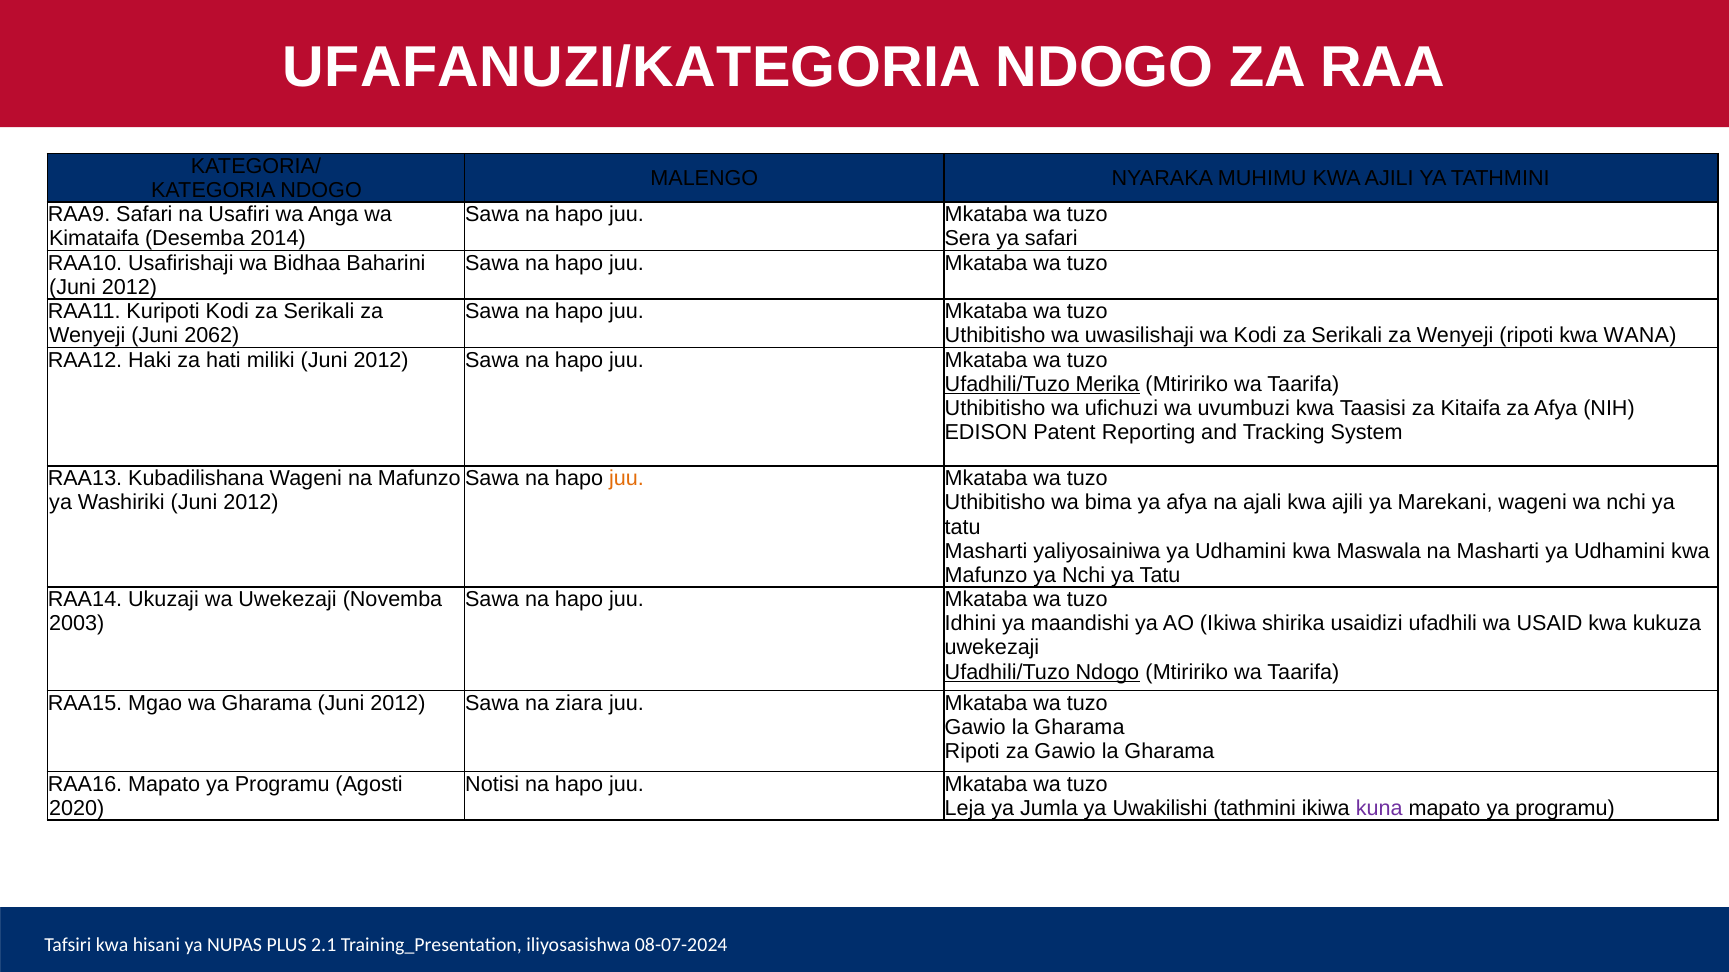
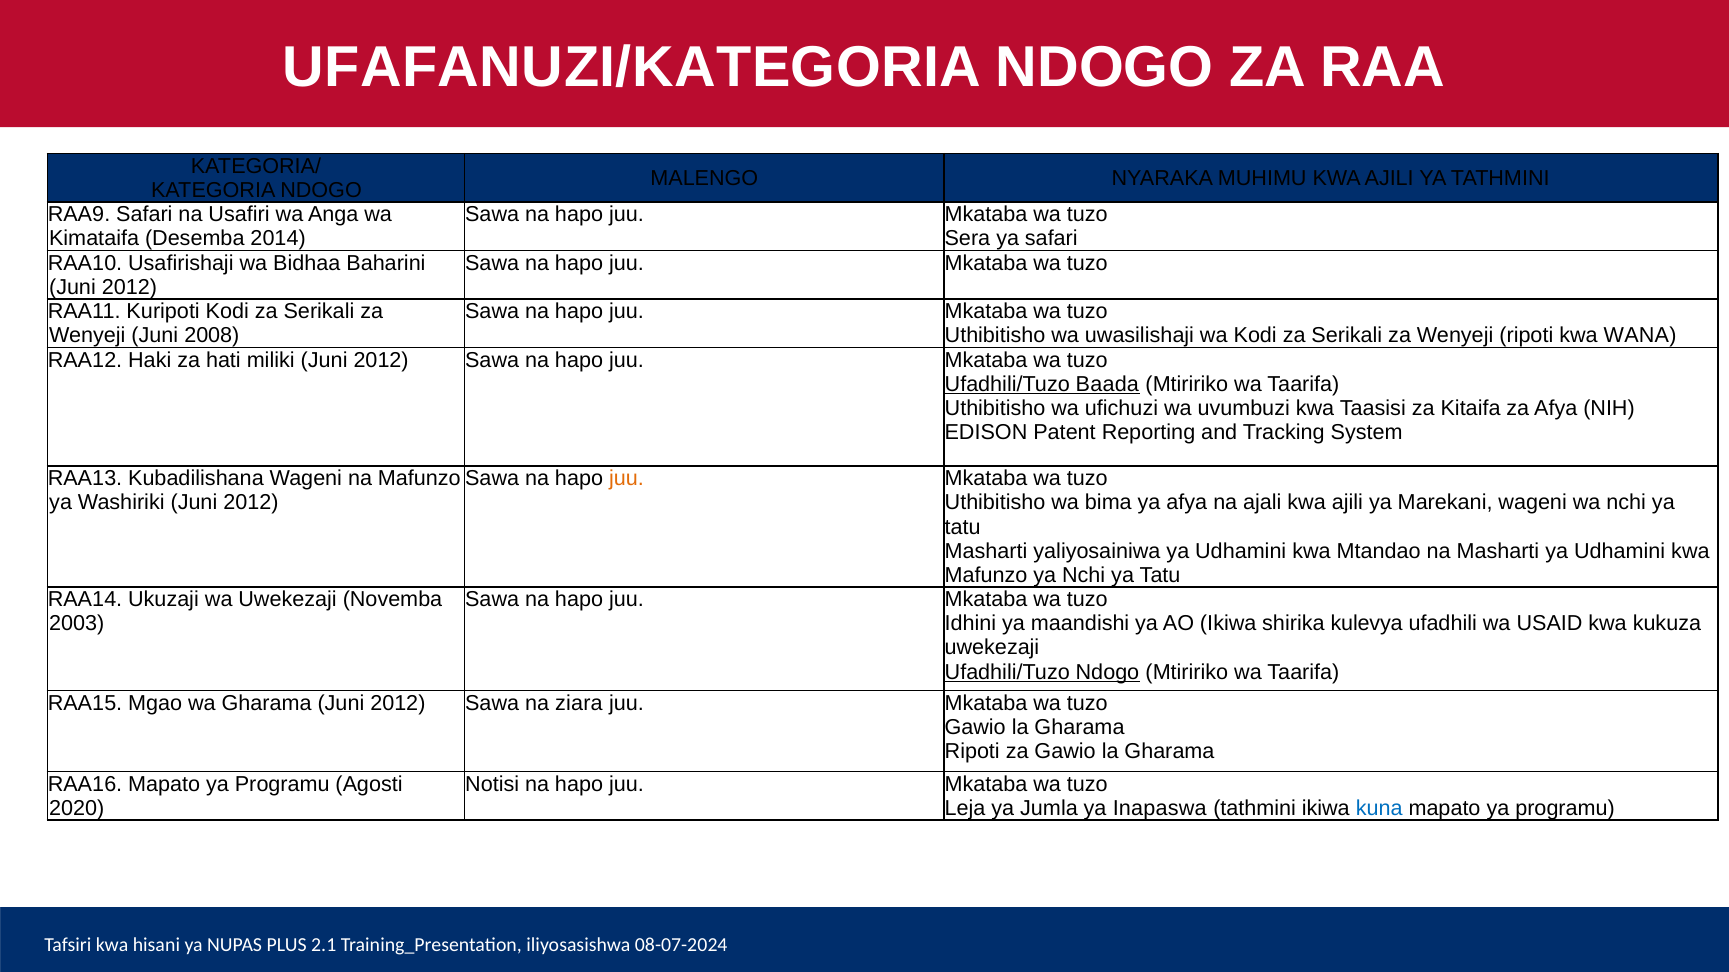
2062: 2062 -> 2008 (212, 336)
Merika: Merika -> Baada (1107, 384)
Maswala: Maswala -> Mtandao (1379, 551)
usaidizi: usaidizi -> kulevya (1367, 624)
Uwakilishi: Uwakilishi -> Inapaswa (1160, 809)
kuna colour: purple -> blue (1379, 809)
